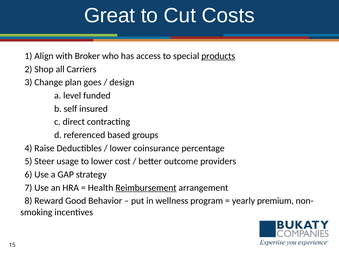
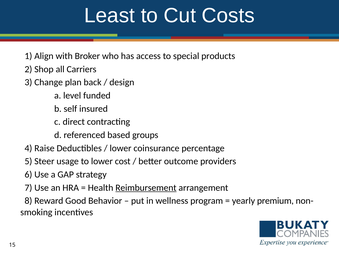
Great: Great -> Least (110, 16)
products underline: present -> none (218, 56)
goes: goes -> back (93, 82)
